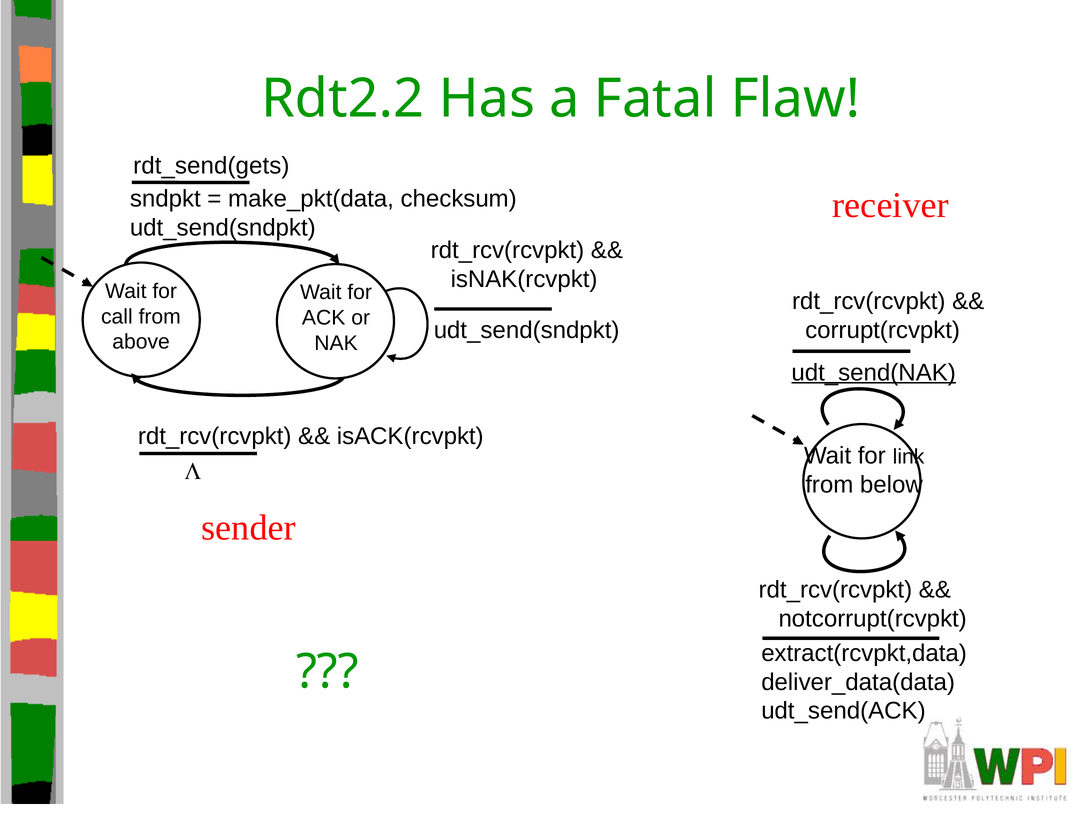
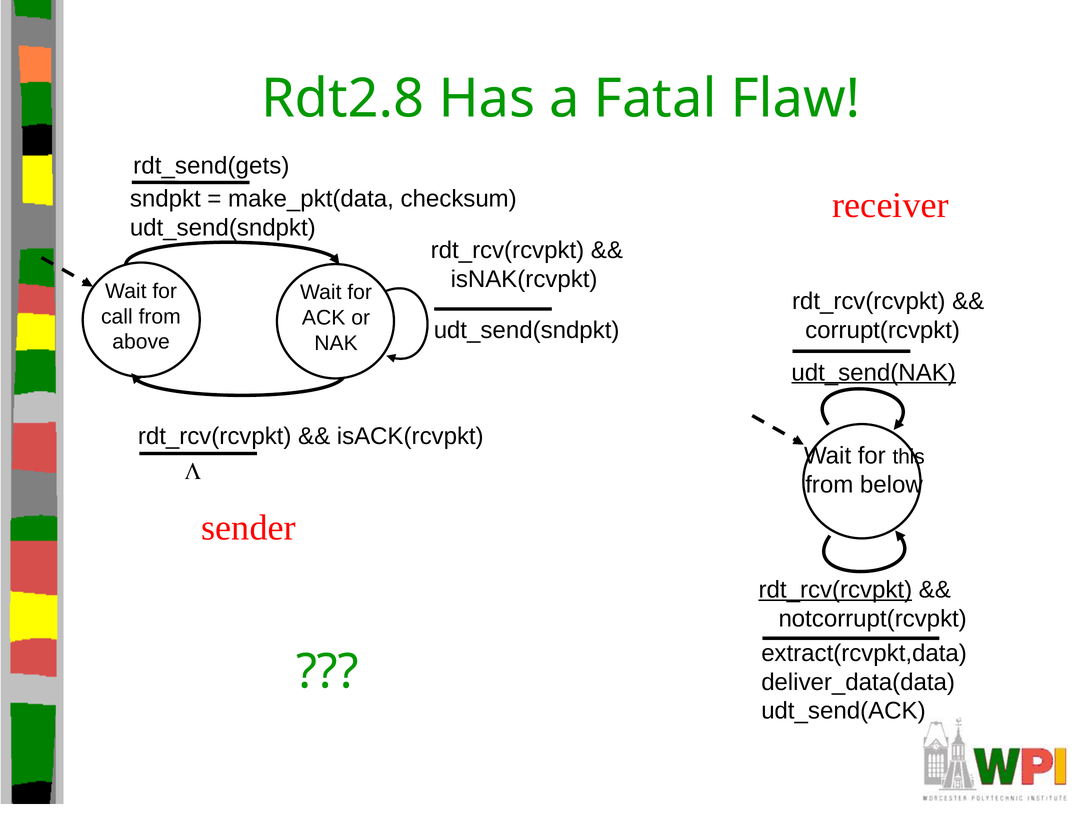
Rdt2.2: Rdt2.2 -> Rdt2.8 (343, 99)
link: link -> this (909, 456)
rdt_rcv(rcvpkt underline: none -> present (835, 589)
